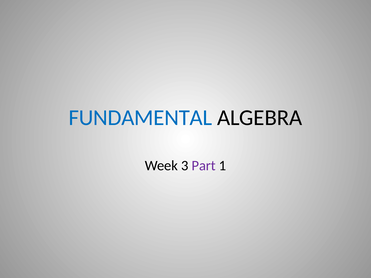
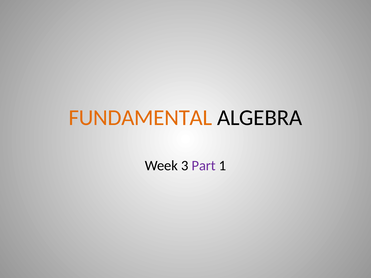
FUNDAMENTAL colour: blue -> orange (140, 118)
